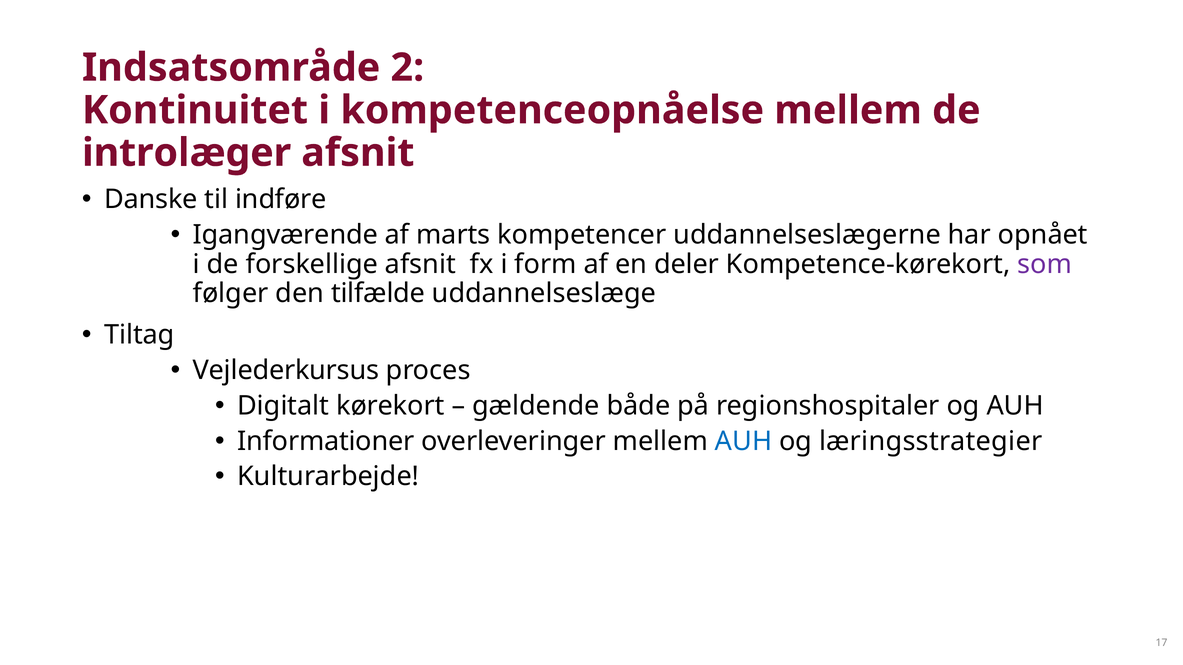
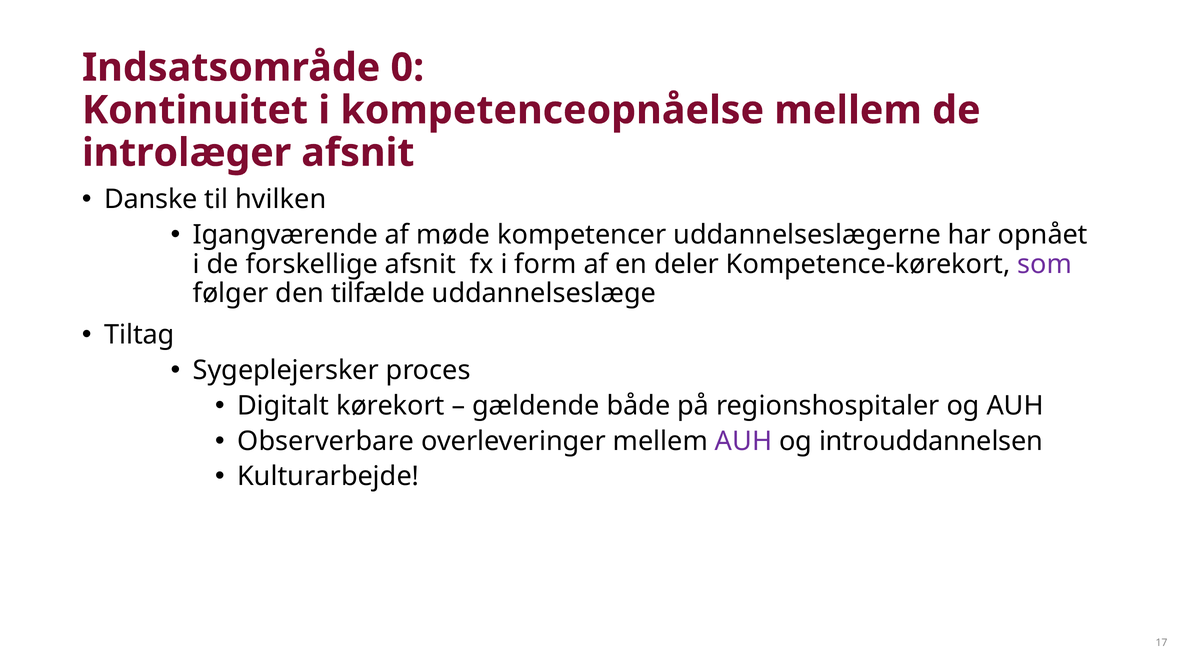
2: 2 -> 0 (407, 68)
indføre: indføre -> hvilken (281, 200)
marts: marts -> møde (453, 235)
Vejlederkursus: Vejlederkursus -> Sygeplejersker (286, 371)
Informationer: Informationer -> Observerbare (326, 441)
AUH colour: blue -> purple (744, 441)
læringsstrategier: læringsstrategier -> introuddannelsen (931, 441)
